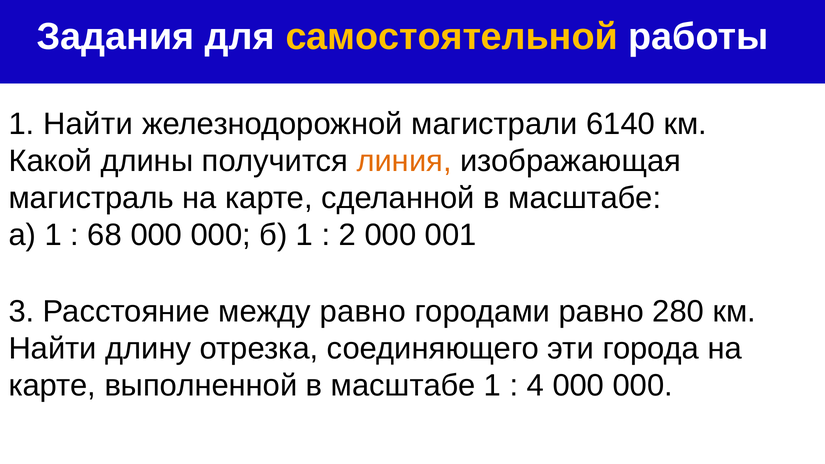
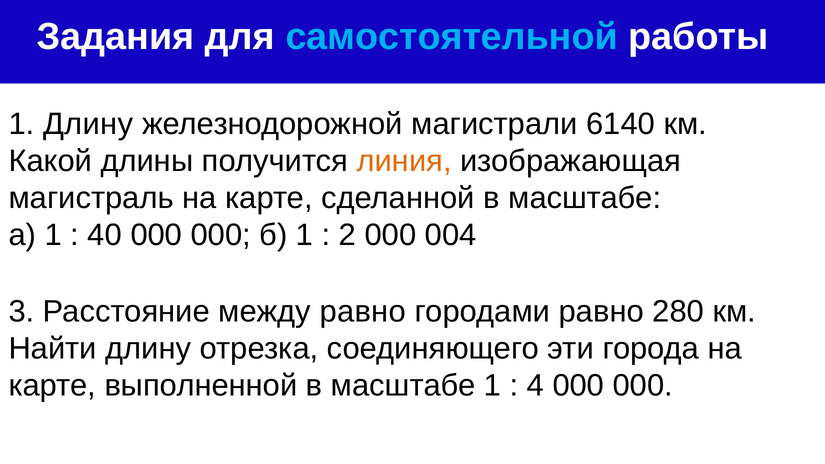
самостоятельной colour: yellow -> light blue (452, 37)
1 Найти: Найти -> Длину (88, 124)
68: 68 -> 40 (105, 235)
001: 001 -> 004 (451, 235)
